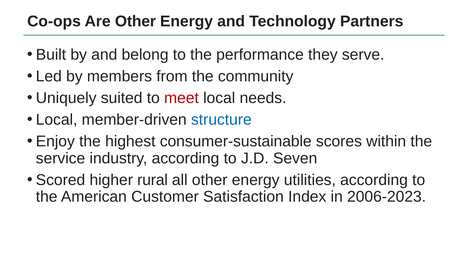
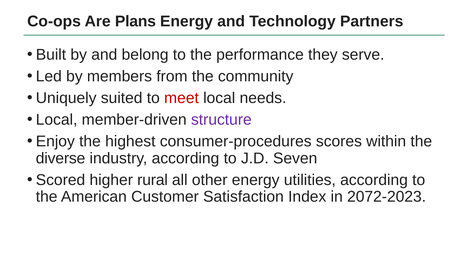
Are Other: Other -> Plans (135, 21)
structure colour: blue -> purple (221, 120)
consumer-sustainable: consumer-sustainable -> consumer-procedures (236, 142)
service: service -> diverse (61, 158)
2006-2023: 2006-2023 -> 2072-2023 (387, 197)
